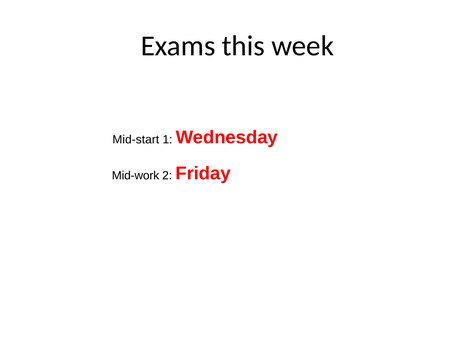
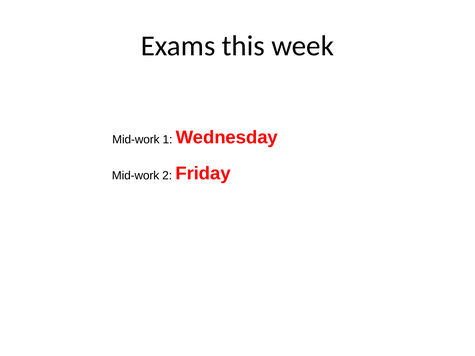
Mid-start: Mid-start -> Mid-work (136, 140)
